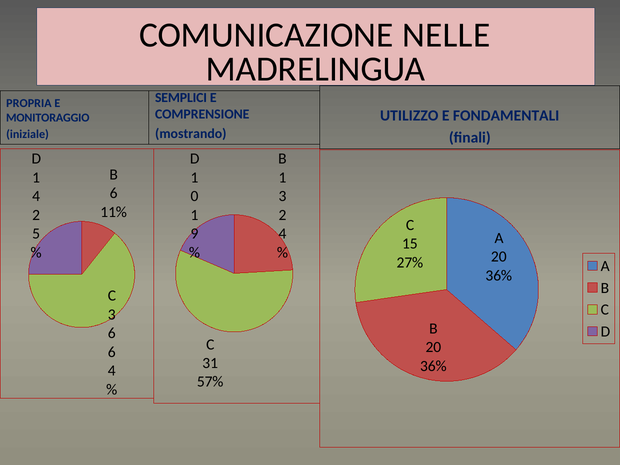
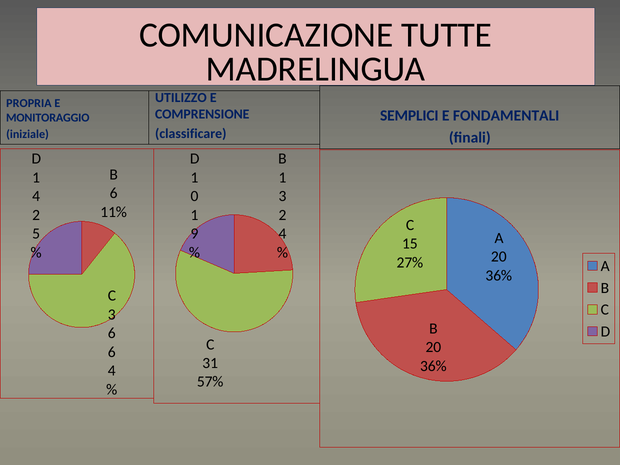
NELLE: NELLE -> TUTTE (447, 35)
SEMPLICI: SEMPLICI -> UTILIZZO (181, 98)
UTILIZZO: UTILIZZO -> SEMPLICI (409, 116)
mostrando: mostrando -> classificare (191, 134)
